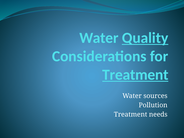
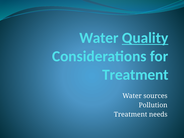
Treatment underline: present -> none (135, 75)
